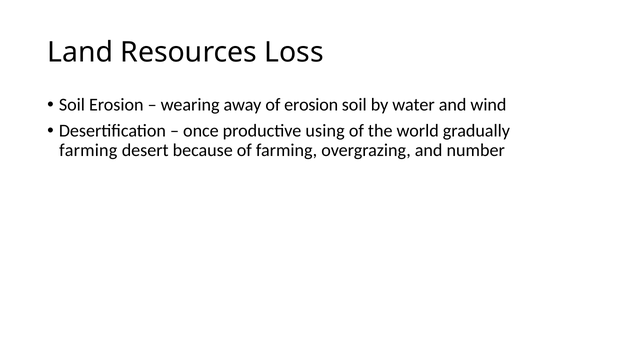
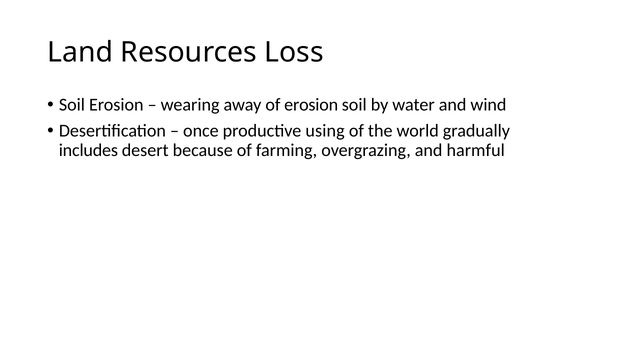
farming: farming -> includes (88, 150)
number: number -> harmful (476, 150)
